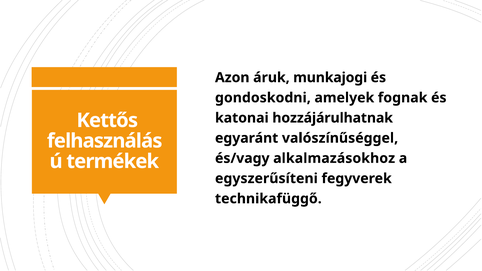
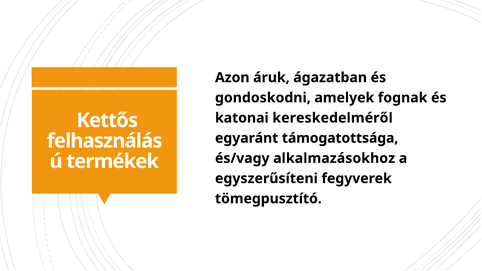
munkajogi: munkajogi -> ágazatban (330, 78)
hozzájárulhatnak: hozzájárulhatnak -> kereskedelméről (333, 118)
valószínűséggel: valószínűséggel -> támogatottsága (340, 138)
technikafüggő: technikafüggő -> tömegpusztító (268, 199)
